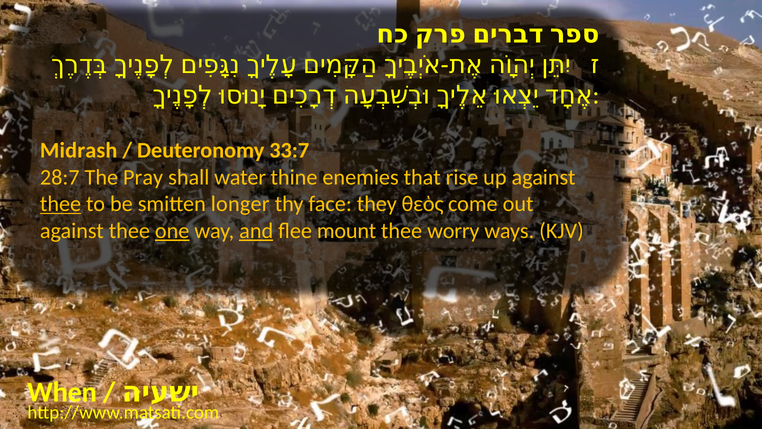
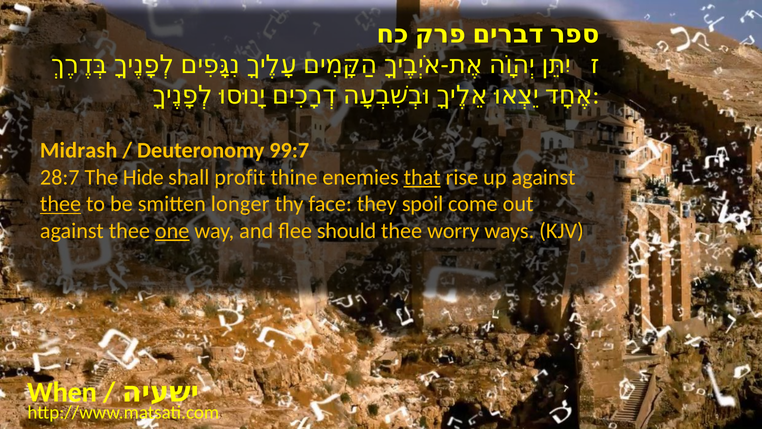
33:7: 33:7 -> 99:7 (289, 150)
Pray: Pray -> Hide (143, 177)
water: water -> profit (240, 177)
that underline: none -> present (422, 177)
θεὸς: θεὸς -> spoil (423, 204)
and underline: present -> none (256, 230)
mount: mount -> should (347, 230)
